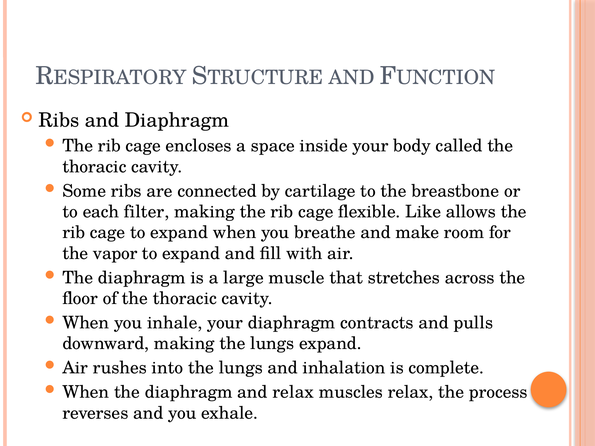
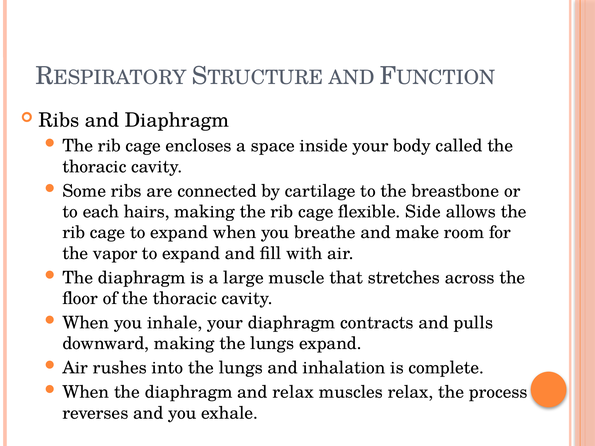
filter: filter -> hairs (147, 212)
Like: Like -> Side (423, 212)
